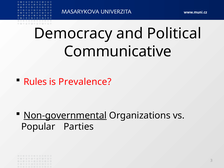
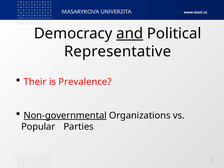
and underline: none -> present (130, 34)
Communicative: Communicative -> Representative (118, 51)
Rules: Rules -> Their (35, 82)
